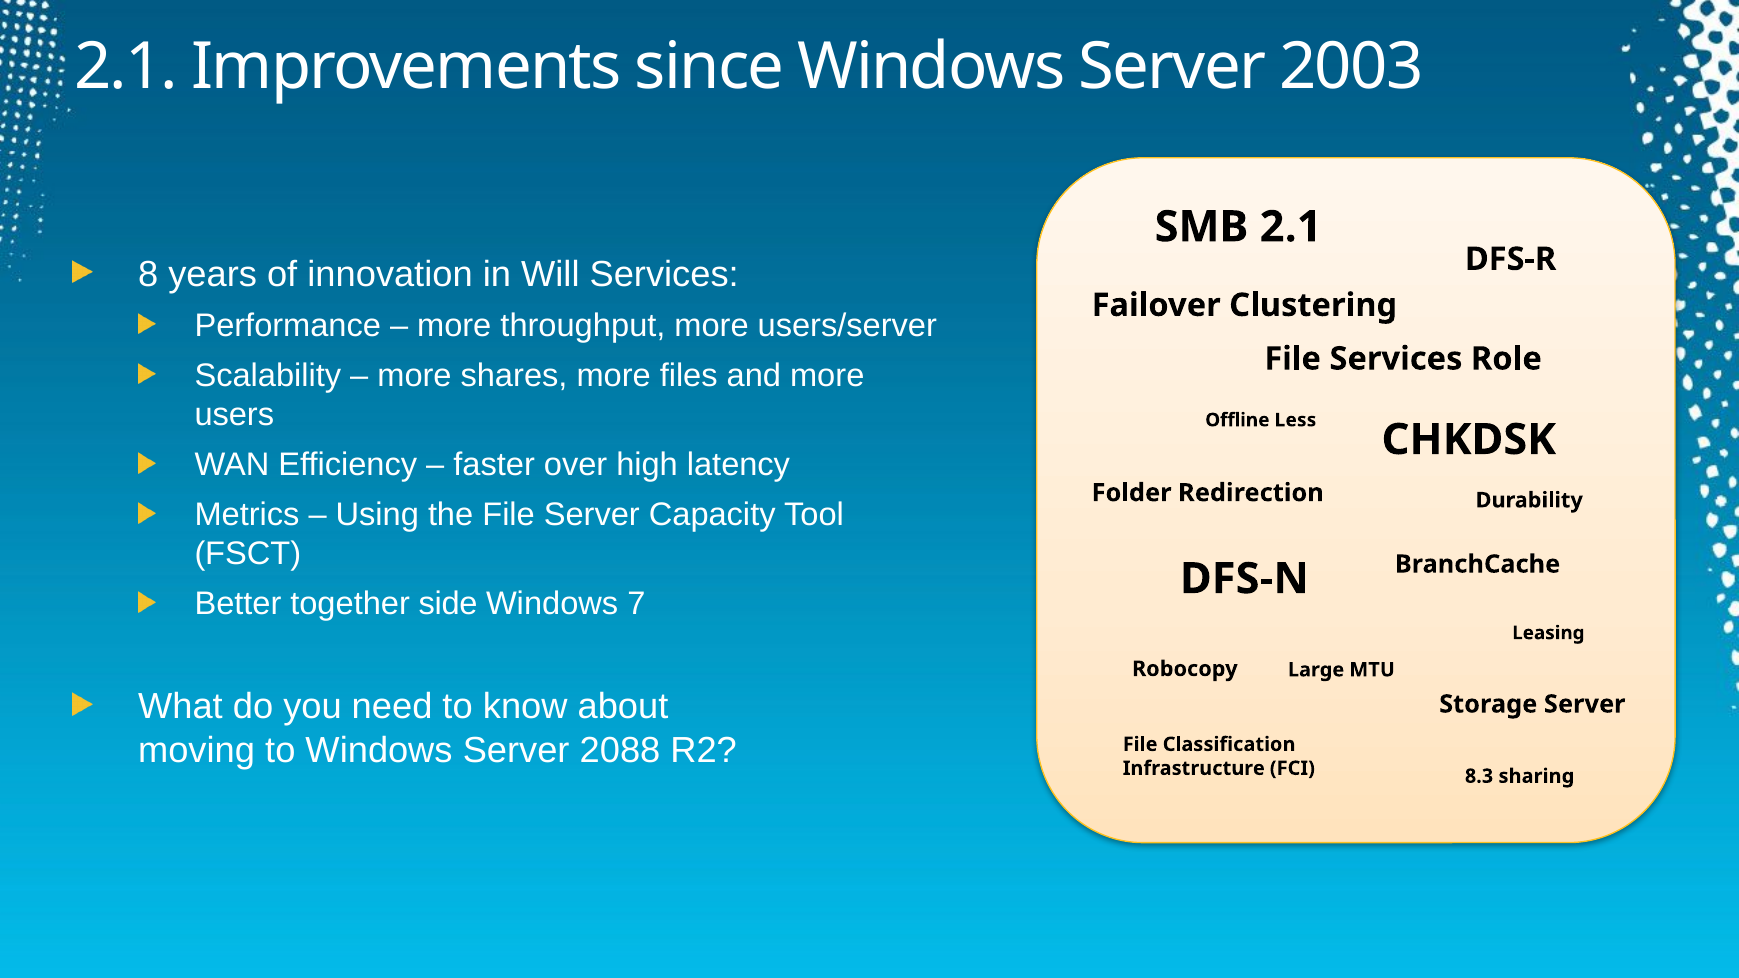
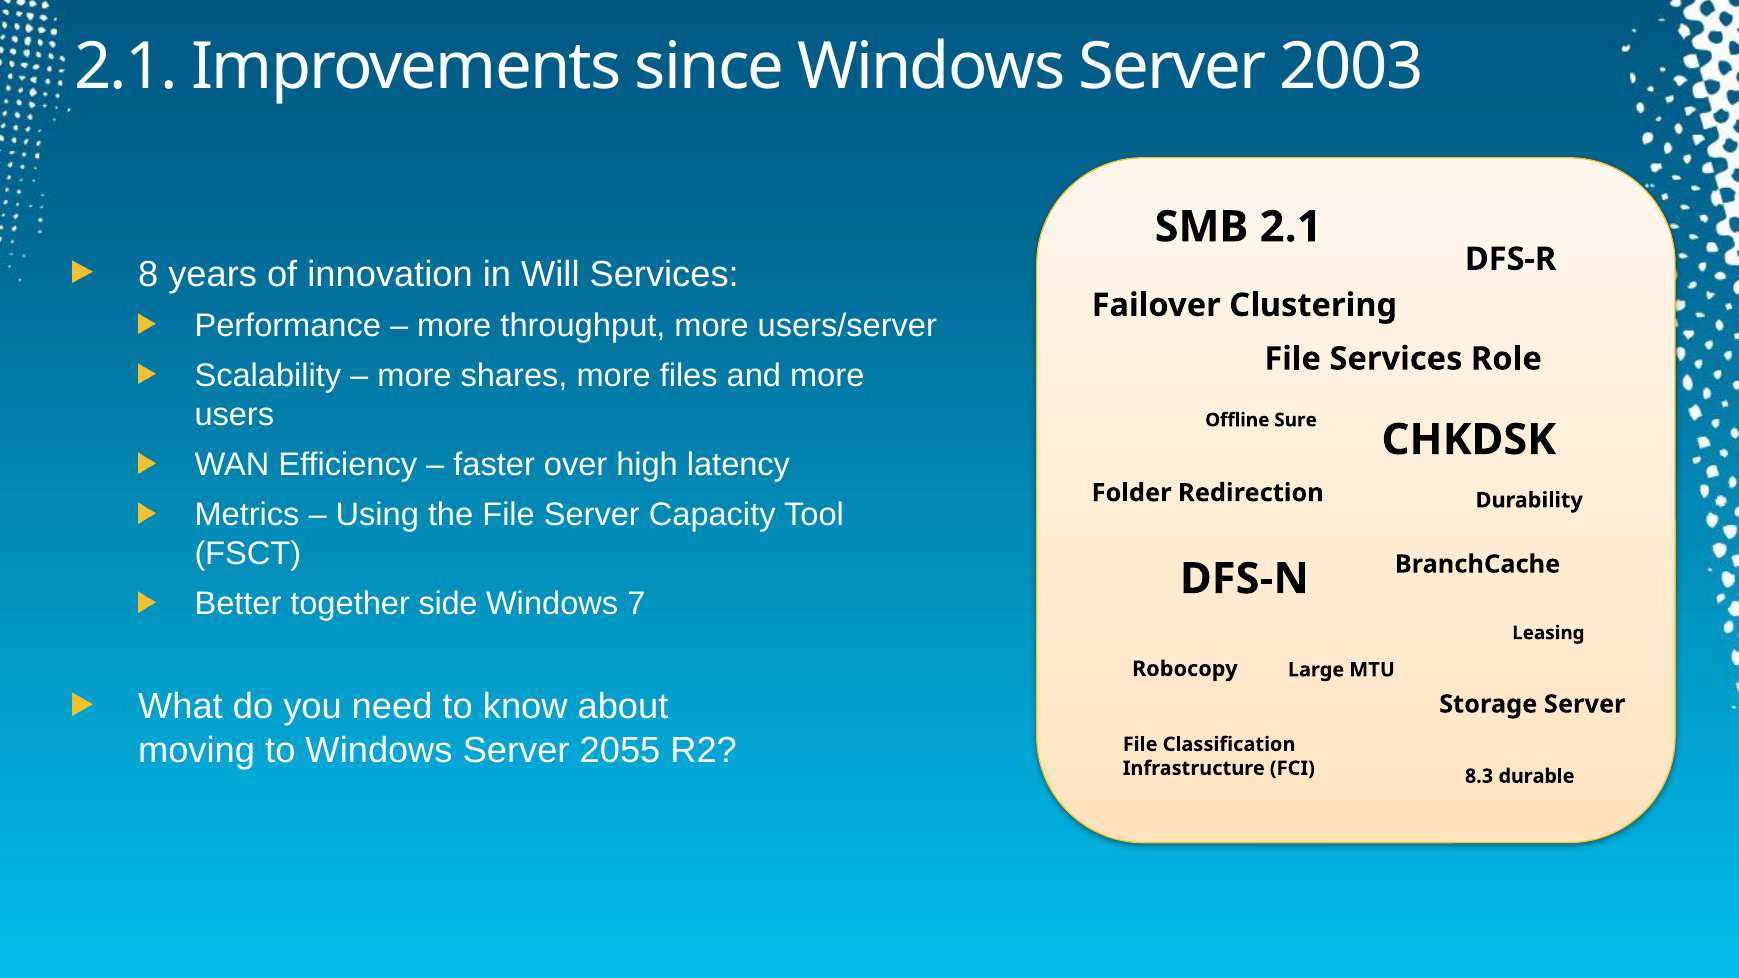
Less: Less -> Sure (1296, 420)
2088: 2088 -> 2055 (620, 750)
sharing: sharing -> durable (1536, 777)
